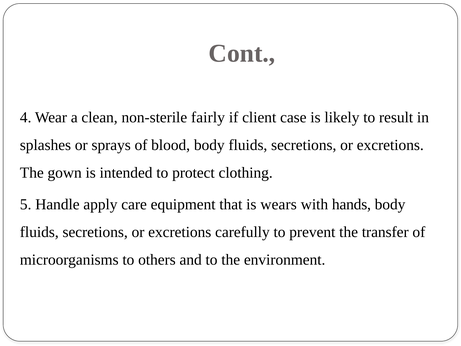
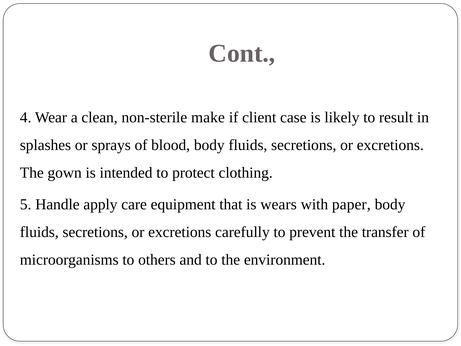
fairly: fairly -> make (208, 117)
hands: hands -> paper (351, 204)
